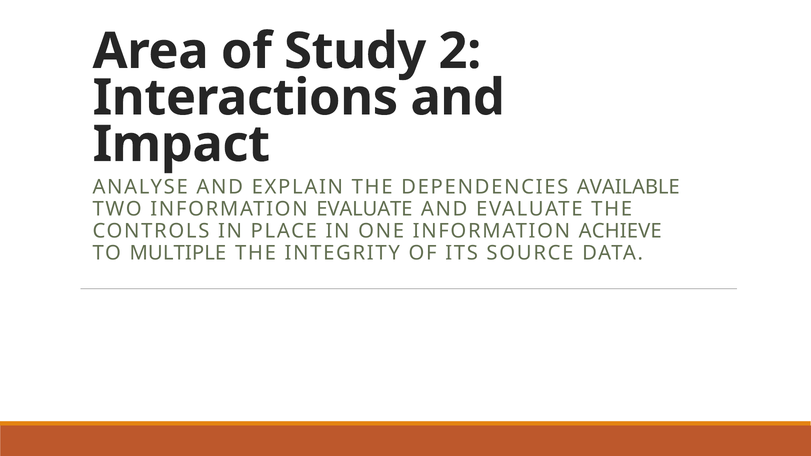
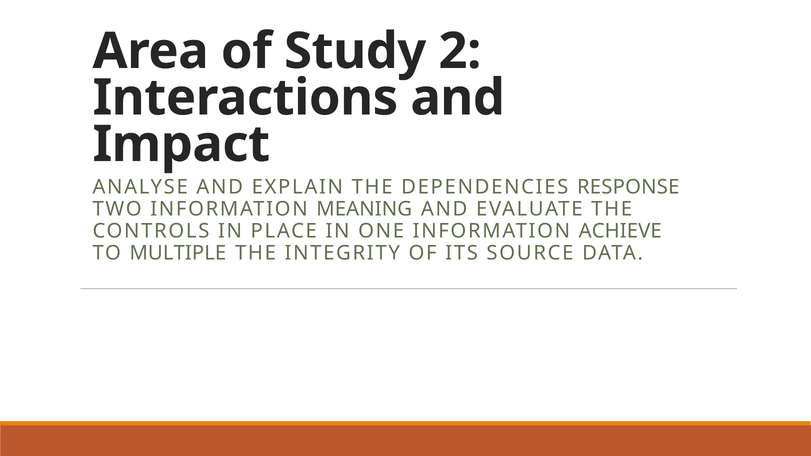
AVAILABLE: AVAILABLE -> RESPONSE (628, 187)
INFORMATION EVALUATE: EVALUATE -> MEANING (364, 209)
